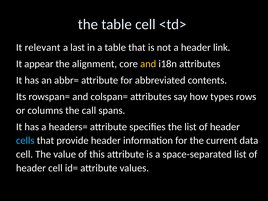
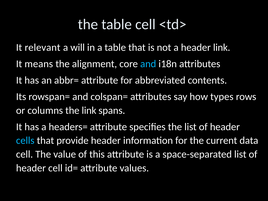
last: last -> will (78, 48)
appear: appear -> means (39, 64)
and colour: yellow -> light blue (148, 64)
the call: call -> link (89, 110)
